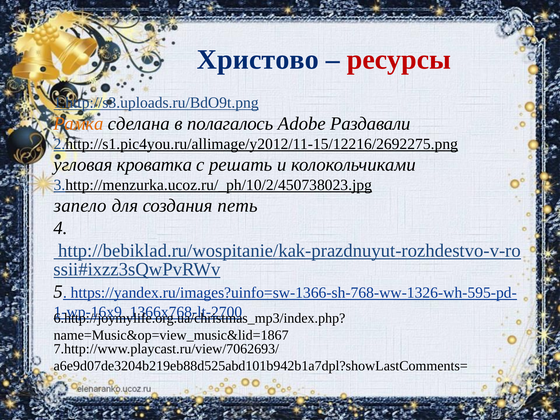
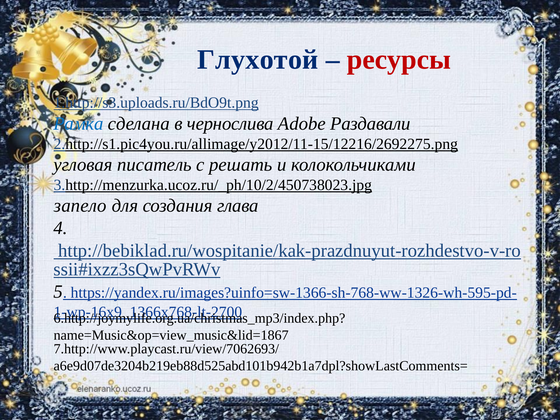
Христово: Христово -> Глухотой (258, 60)
Рамка colour: orange -> blue (78, 124)
полагалось: полагалось -> чернослива (230, 124)
кроватка: кроватка -> писатель (154, 165)
петь: петь -> глава (238, 206)
